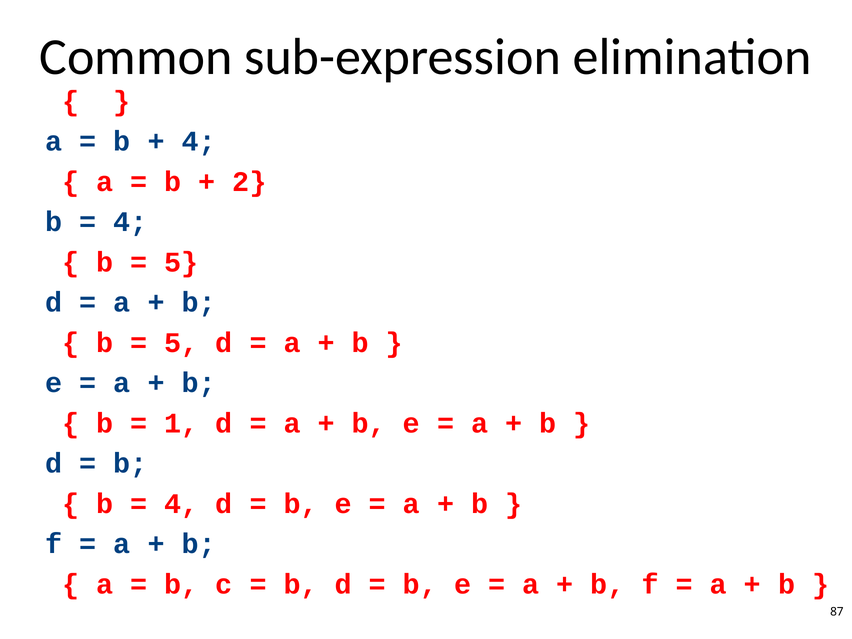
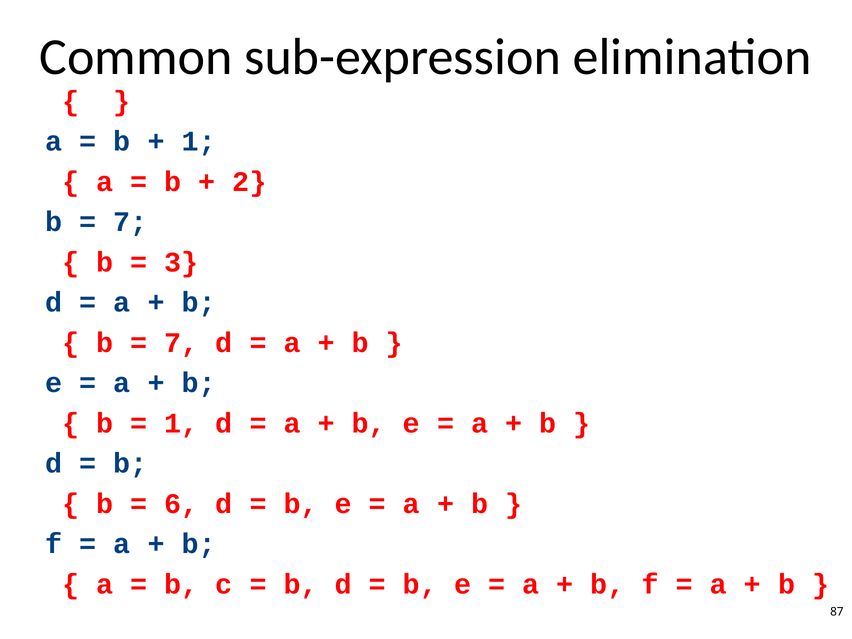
4: 4 -> 1 (199, 141)
4: 4 -> 7 (130, 222)
5: 5 -> 3 (181, 262)
5: 5 -> 7 (181, 343)
4: 4 -> 6 (181, 504)
